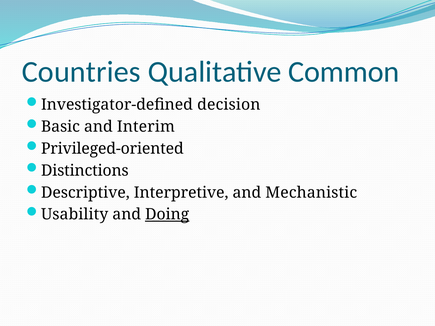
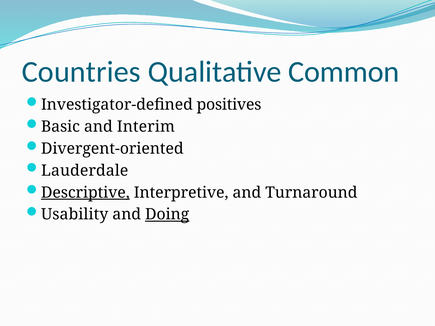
decision: decision -> positives (229, 105)
Privileged-oriented: Privileged-oriented -> Divergent-oriented (112, 149)
Distinctions: Distinctions -> Lauderdale (85, 171)
Descriptive underline: none -> present (85, 193)
Mechanistic: Mechanistic -> Turnaround (311, 193)
